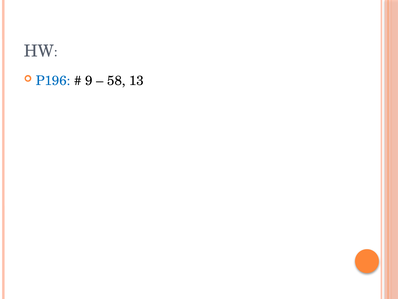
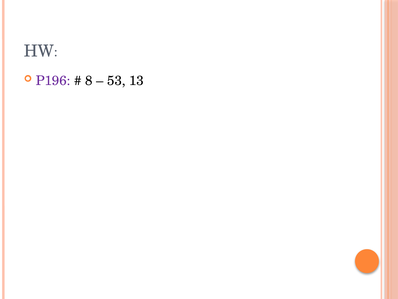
P196 colour: blue -> purple (53, 81)
9: 9 -> 8 (89, 81)
58: 58 -> 53 (116, 81)
